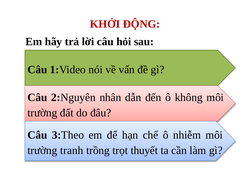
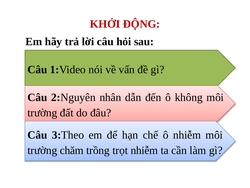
tranh: tranh -> chăm (72, 150)
trọt thuyết: thuyết -> nhiễm (144, 150)
